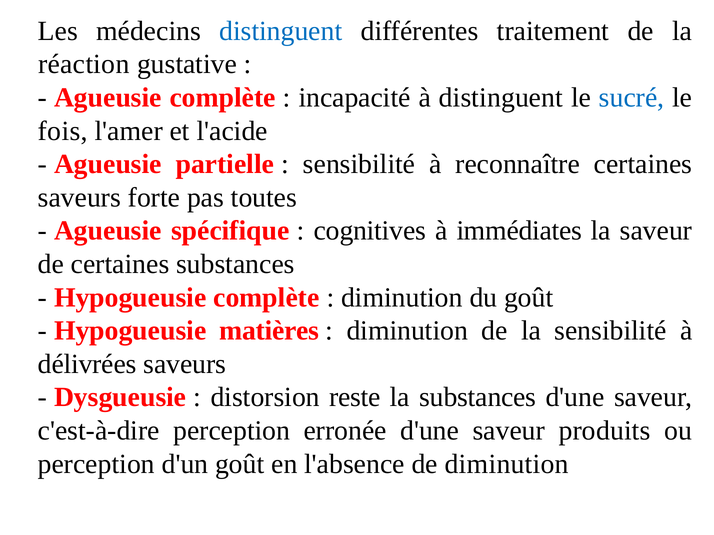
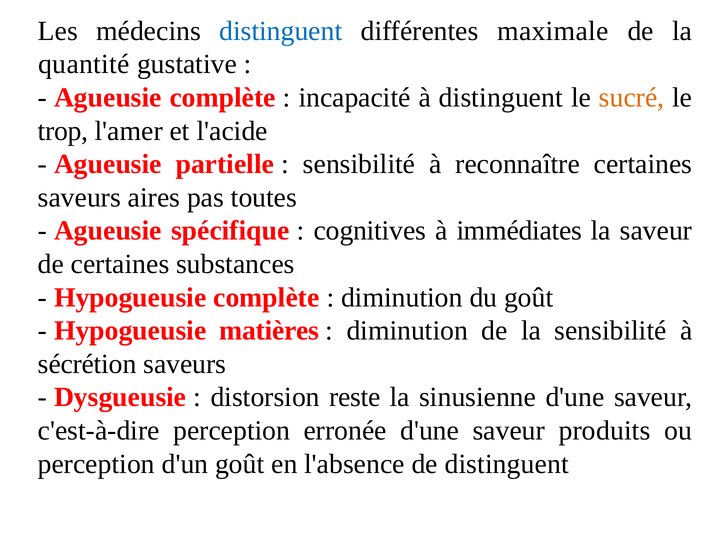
traitement: traitement -> maximale (553, 31)
réaction: réaction -> quantité (84, 64)
sucré colour: blue -> orange (632, 98)
fois: fois -> trop (63, 131)
forte: forte -> aires (154, 198)
délivrées: délivrées -> sécrétion (87, 364)
la substances: substances -> sinusienne (478, 398)
de diminution: diminution -> distinguent (507, 464)
